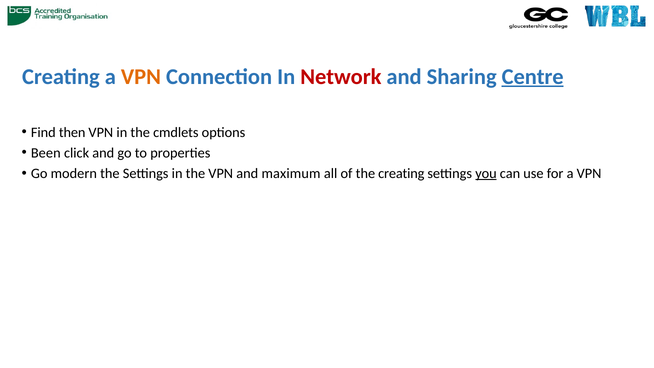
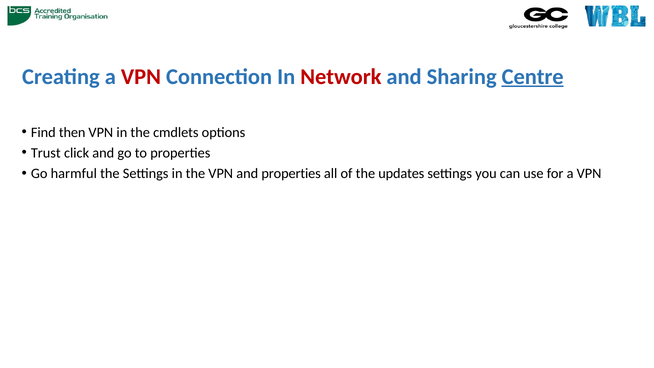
VPN colour: orange -> red (141, 77)
Been: Been -> Trust (46, 153)
modern: modern -> harmful (74, 173)
and maximum: maximum -> properties (291, 173)
the creating: creating -> updates (401, 173)
you underline: present -> none (486, 173)
